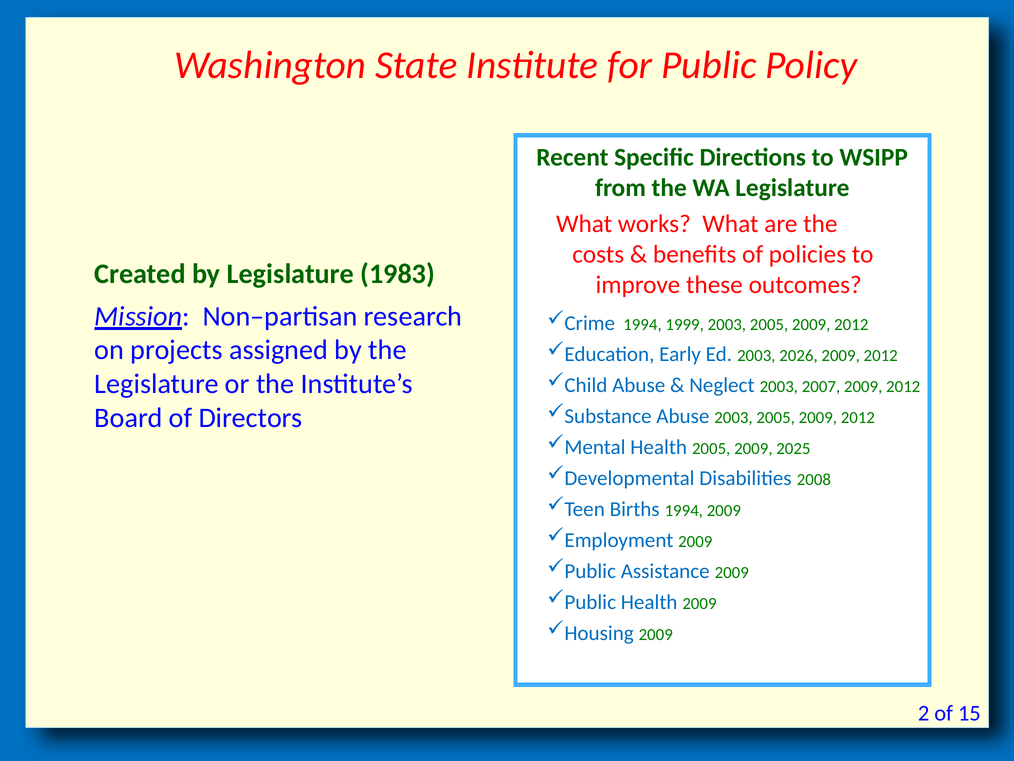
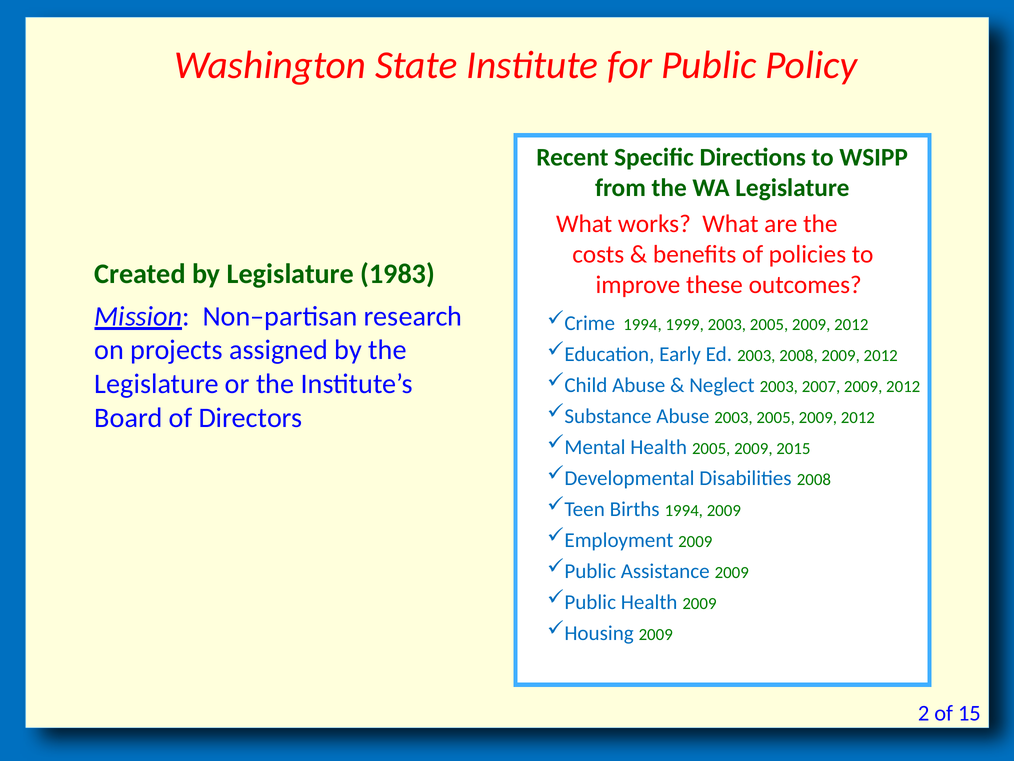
2003 2026: 2026 -> 2008 (798, 356)
2025: 2025 -> 2015 (793, 448)
